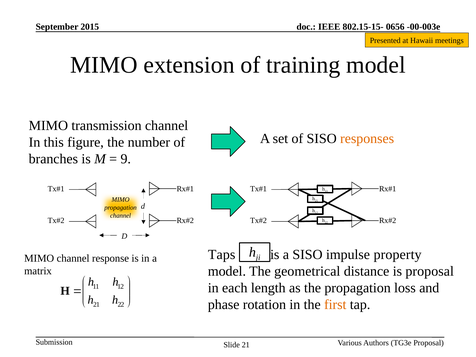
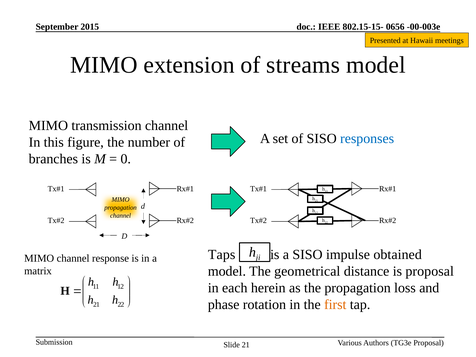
training: training -> streams (303, 65)
responses colour: orange -> blue (367, 139)
9: 9 -> 0 (126, 159)
property: property -> obtained (398, 255)
length: length -> herein (268, 288)
